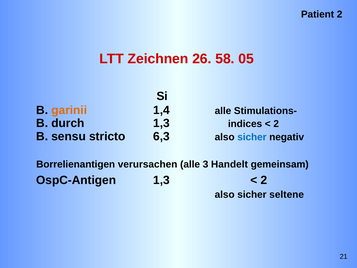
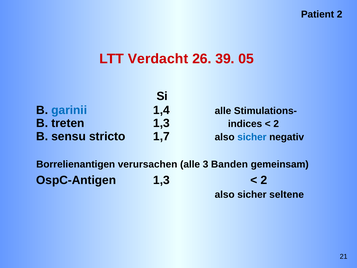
Zeichnen: Zeichnen -> Verdacht (158, 59)
58: 58 -> 39 (225, 59)
garinii colour: orange -> blue (69, 110)
durch: durch -> treten (68, 123)
6,3: 6,3 -> 1,7 (161, 136)
Handelt: Handelt -> Banden (229, 164)
